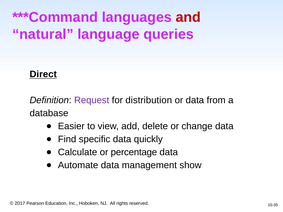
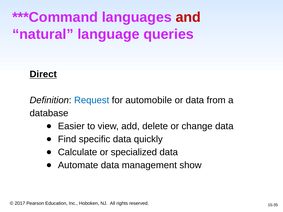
Request colour: purple -> blue (92, 100)
distribution: distribution -> automobile (149, 100)
percentage: percentage -> specialized (134, 152)
